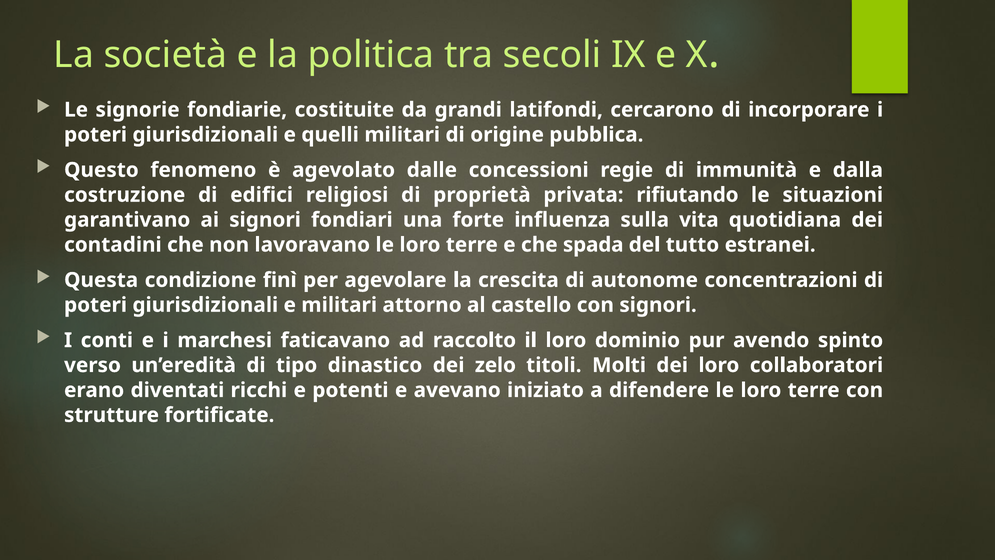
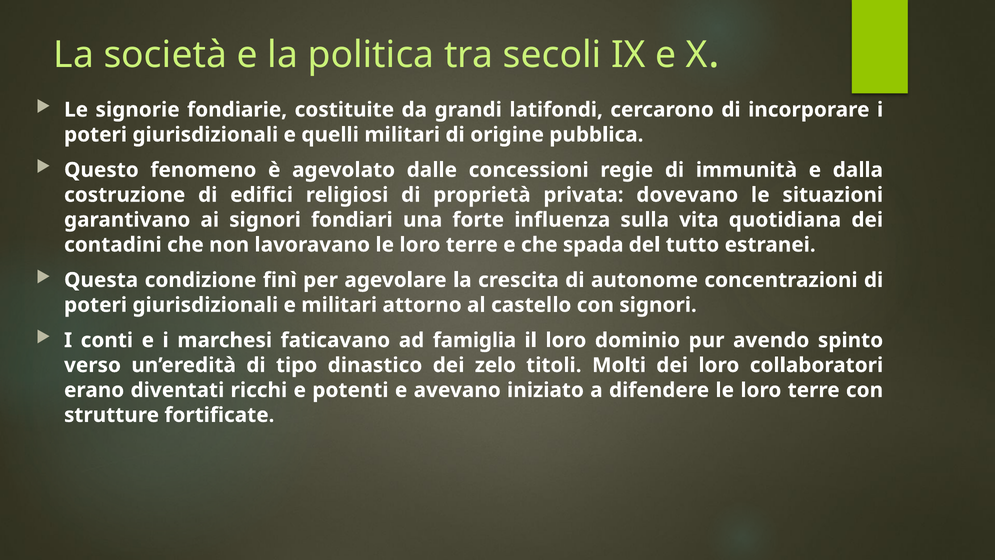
rifiutando: rifiutando -> dovevano (687, 195)
raccolto: raccolto -> famiglia (474, 340)
